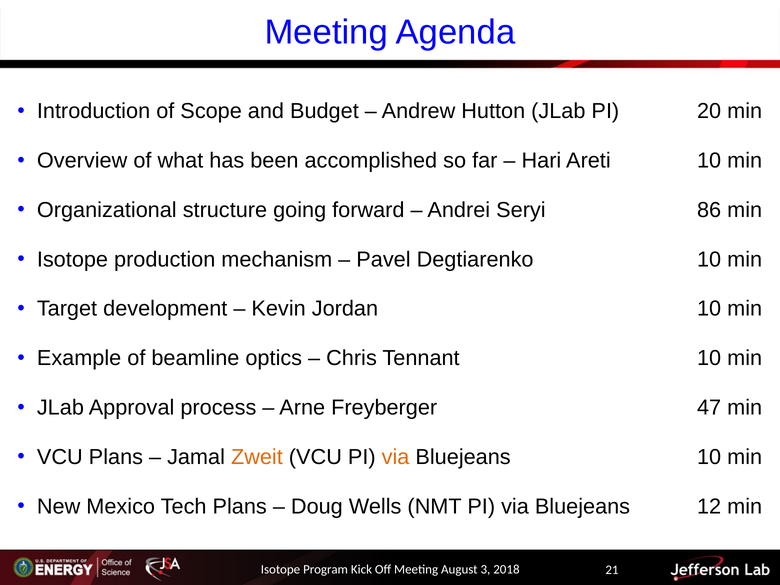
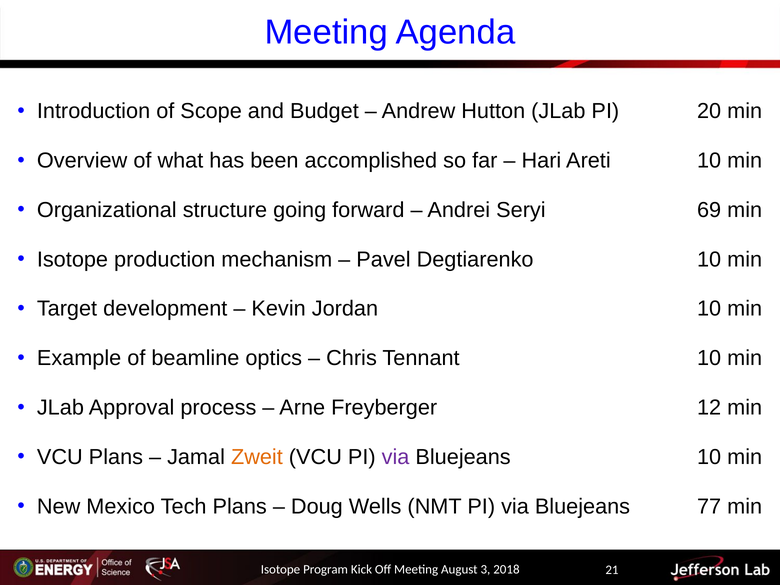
86: 86 -> 69 (709, 210)
47: 47 -> 12 (709, 408)
via colour: orange -> purple (396, 457)
12: 12 -> 77 (709, 506)
